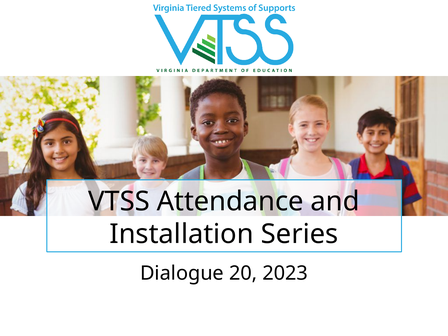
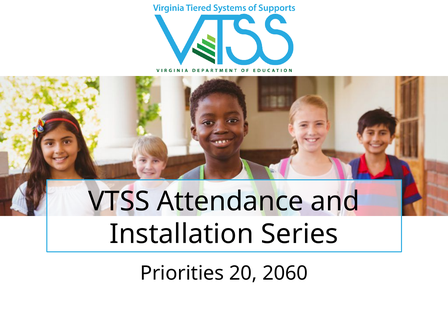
Dialogue: Dialogue -> Priorities (182, 273)
2023: 2023 -> 2060 (285, 273)
